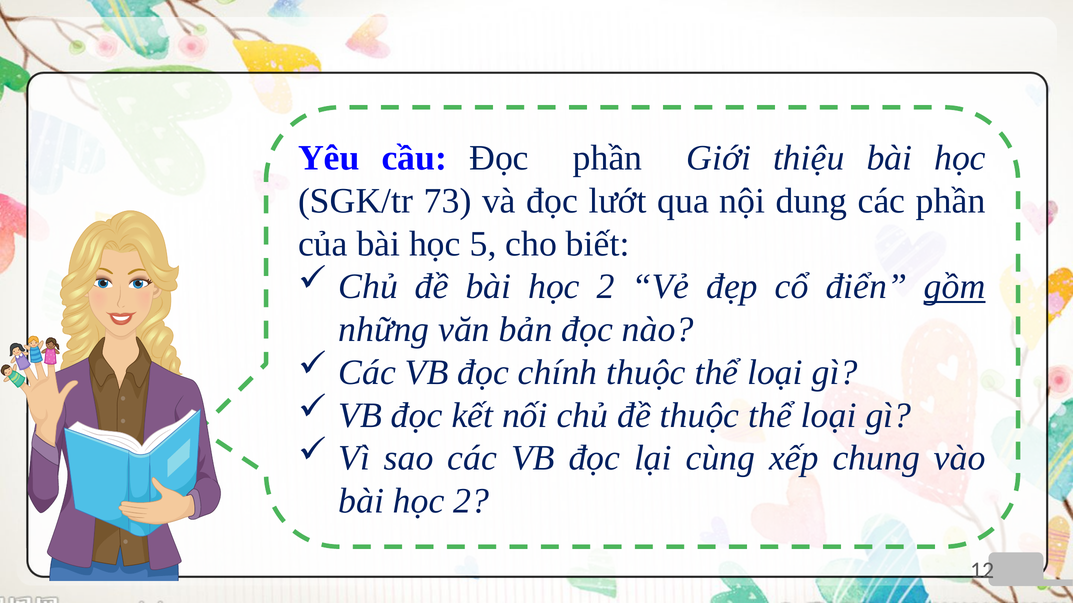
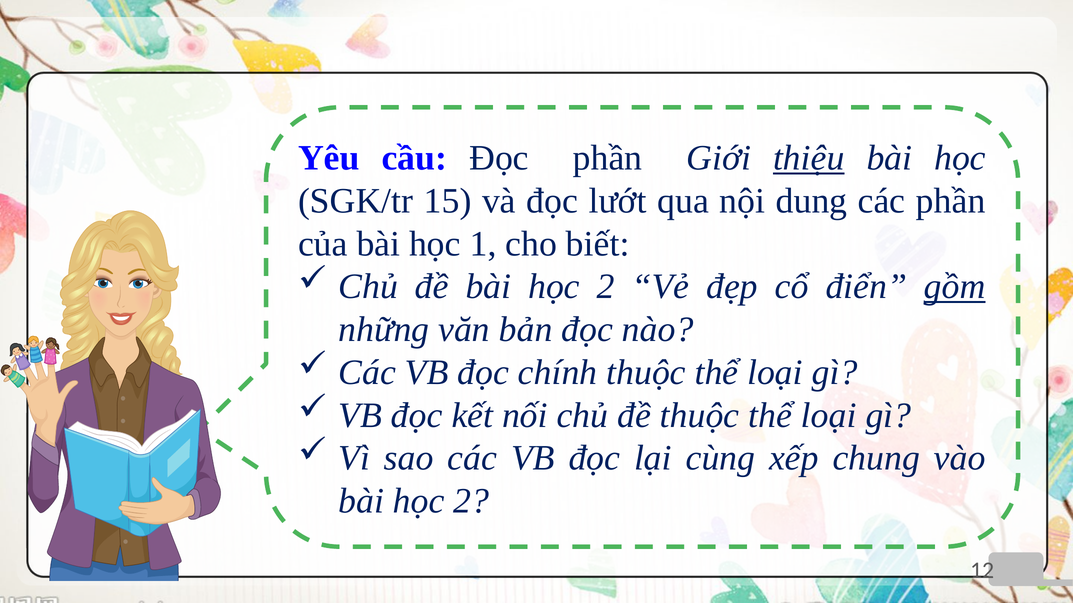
thiệu underline: none -> present (809, 158)
73: 73 -> 15 (448, 201)
5: 5 -> 1 (483, 244)
